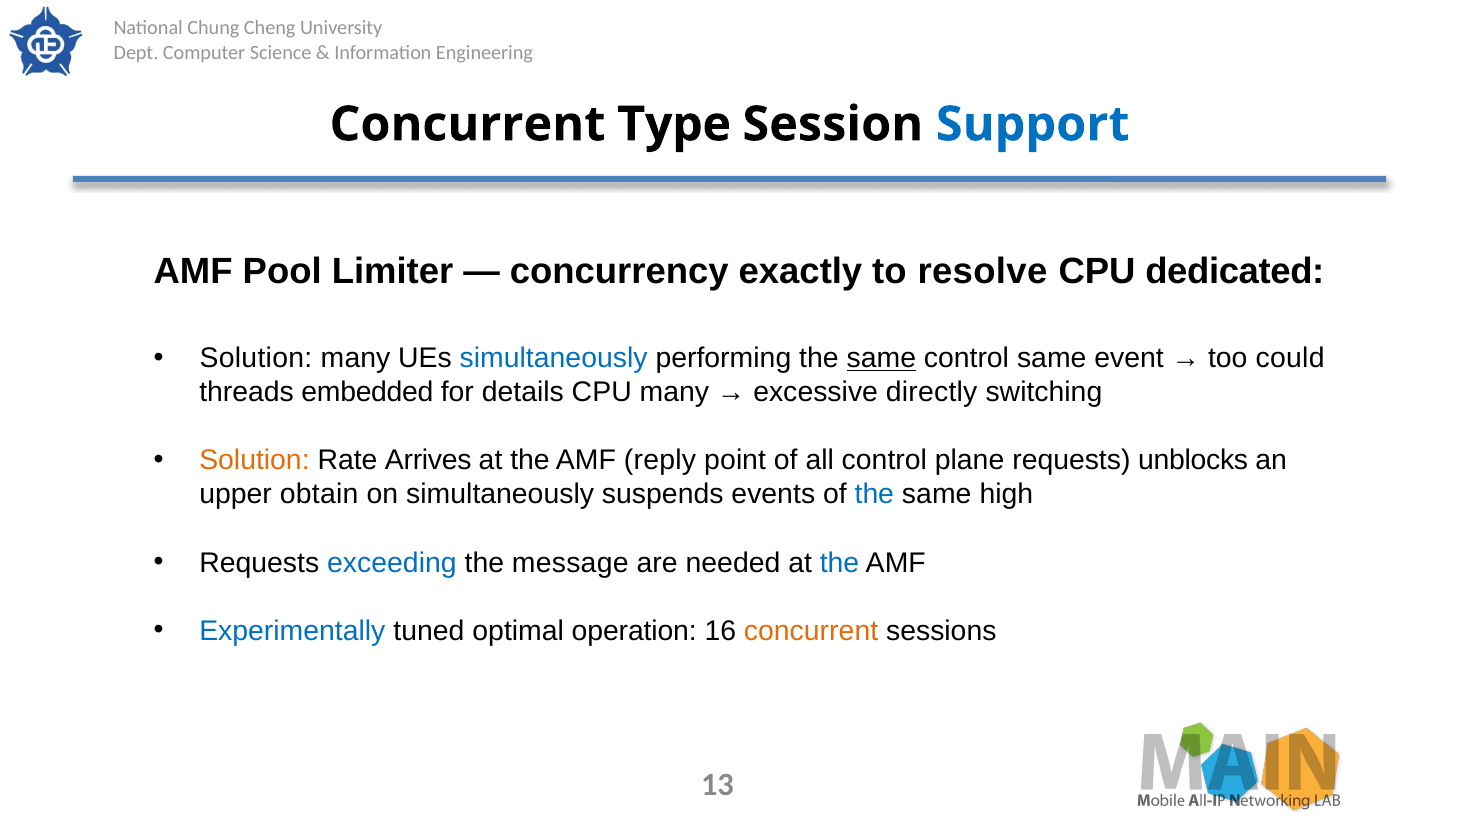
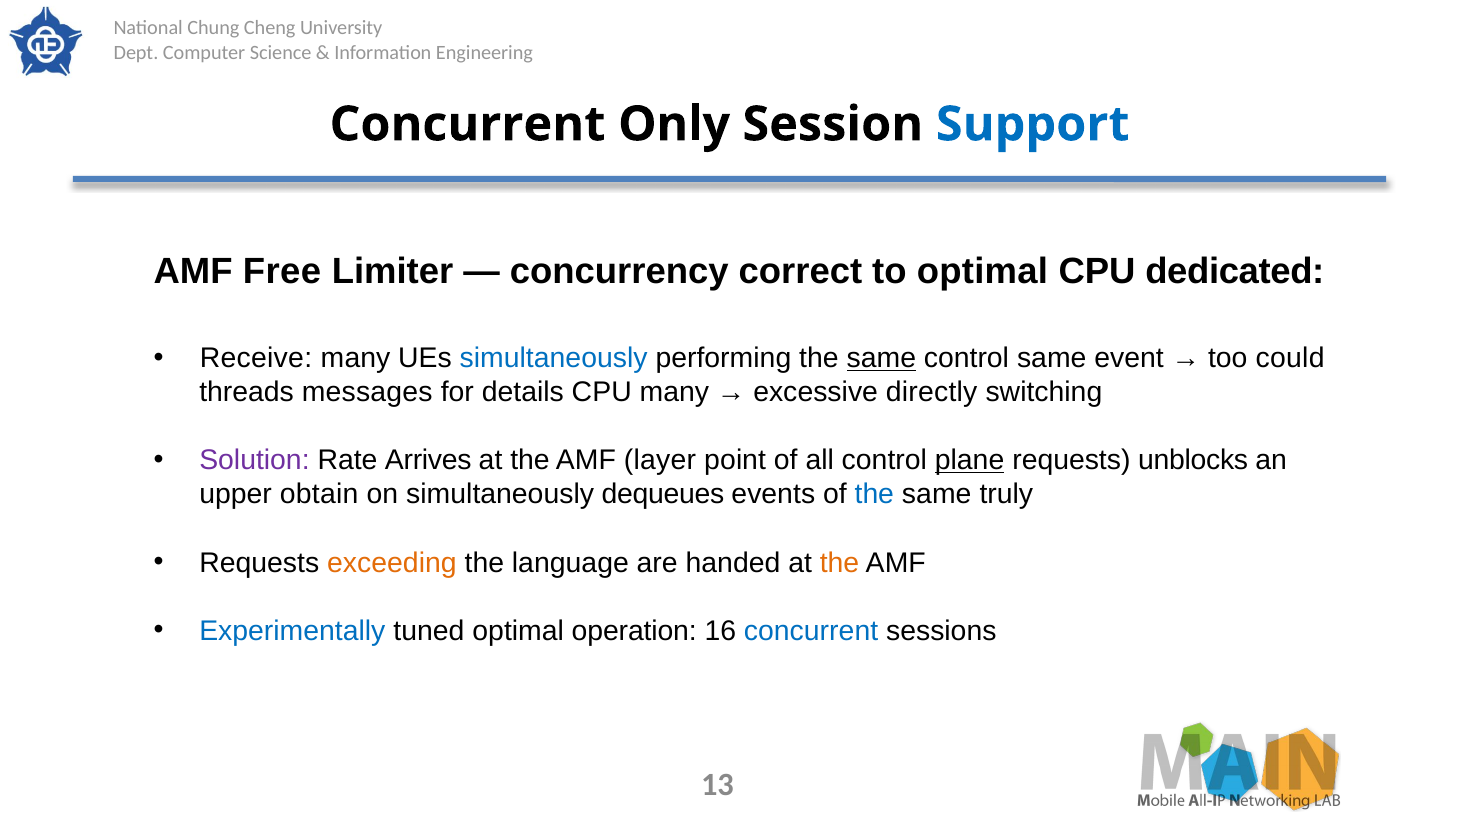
Type: Type -> Only (674, 124)
Pool: Pool -> Free (282, 271)
exactly: exactly -> correct (800, 271)
to resolve: resolve -> optimal (982, 271)
Solution: Solution -> Receive (256, 358)
embedded: embedded -> messages (367, 392)
Solution colour: orange -> purple (254, 460)
reply: reply -> layer (660, 460)
plane underline: none -> present (970, 460)
suspends: suspends -> dequeues (663, 494)
high: high -> truly (1006, 494)
exceeding colour: blue -> orange (392, 562)
message: message -> language (570, 562)
needed: needed -> handed (733, 562)
the colour: blue -> orange (840, 562)
concurrent colour: orange -> blue (811, 631)
